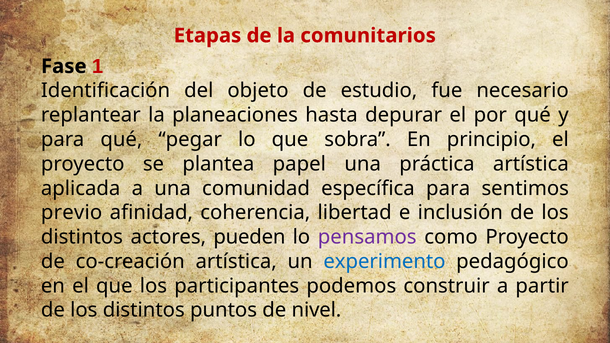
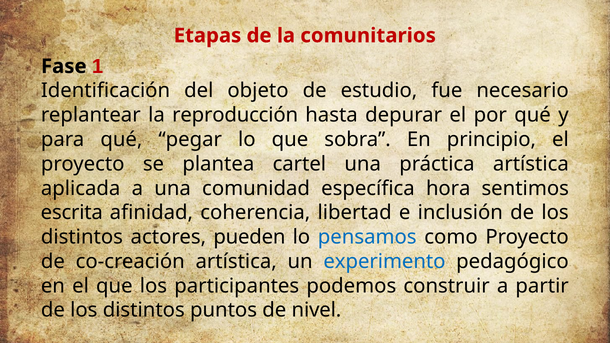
planeaciones: planeaciones -> reproducción (235, 115)
papel: papel -> cartel (299, 164)
específica para: para -> hora (448, 188)
previo: previo -> escrita (72, 213)
pensamos colour: purple -> blue (367, 237)
